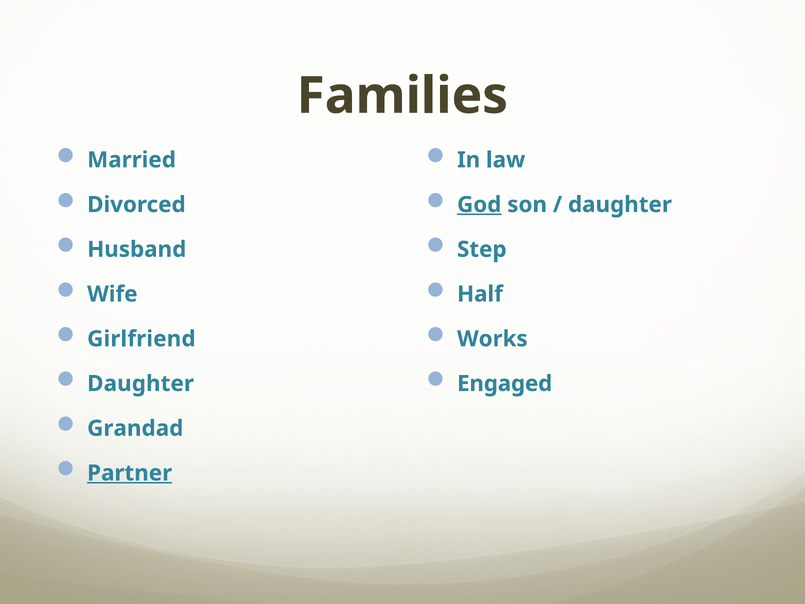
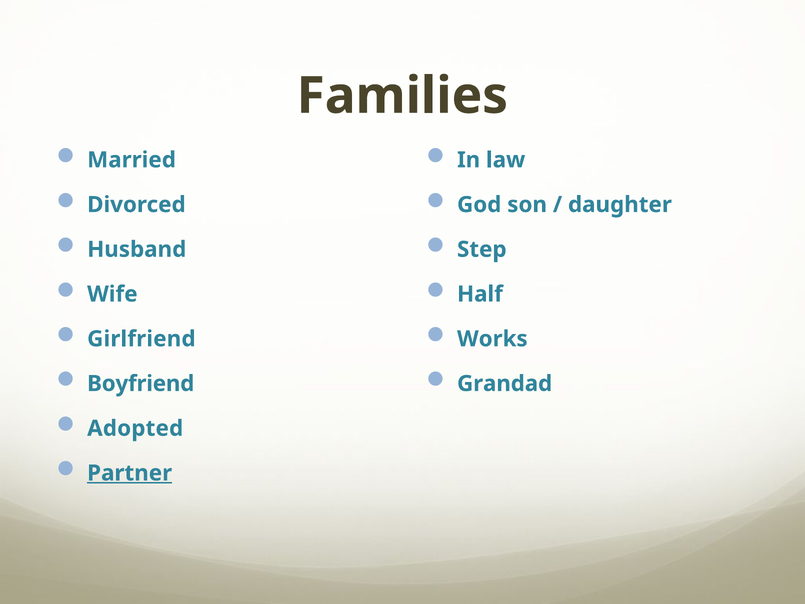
God underline: present -> none (479, 205)
Daughter: Daughter -> Boyfriend (141, 383)
Engaged: Engaged -> Grandad (505, 383)
Grandad: Grandad -> Adopted (135, 428)
